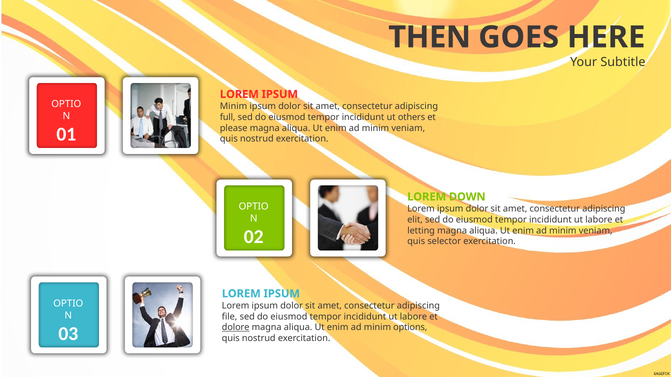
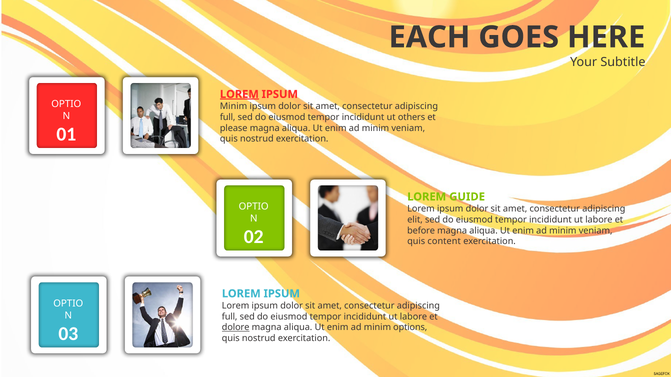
THEN: THEN -> EACH (429, 37)
LOREM underline: none -> present (239, 94)
DOWN: DOWN -> GUIDE (467, 197)
letting: letting -> before (421, 231)
selector: selector -> content (444, 242)
file: file -> full (230, 317)
